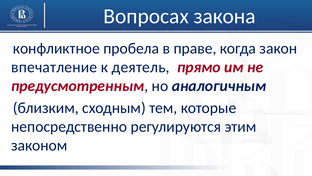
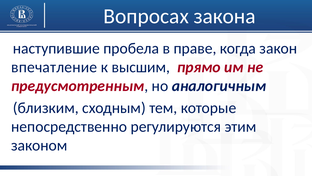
конфликтное: конфликтное -> наступившие (56, 48)
деятель: деятель -> высшим (141, 67)
